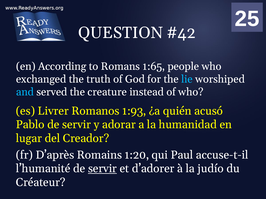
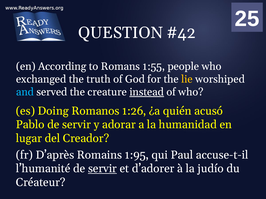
1:65: 1:65 -> 1:55 (154, 67)
lie colour: light blue -> yellow (187, 79)
instead underline: none -> present (147, 92)
Livrer: Livrer -> Doing (53, 111)
1:93: 1:93 -> 1:26 (134, 111)
1:20: 1:20 -> 1:95 (137, 155)
